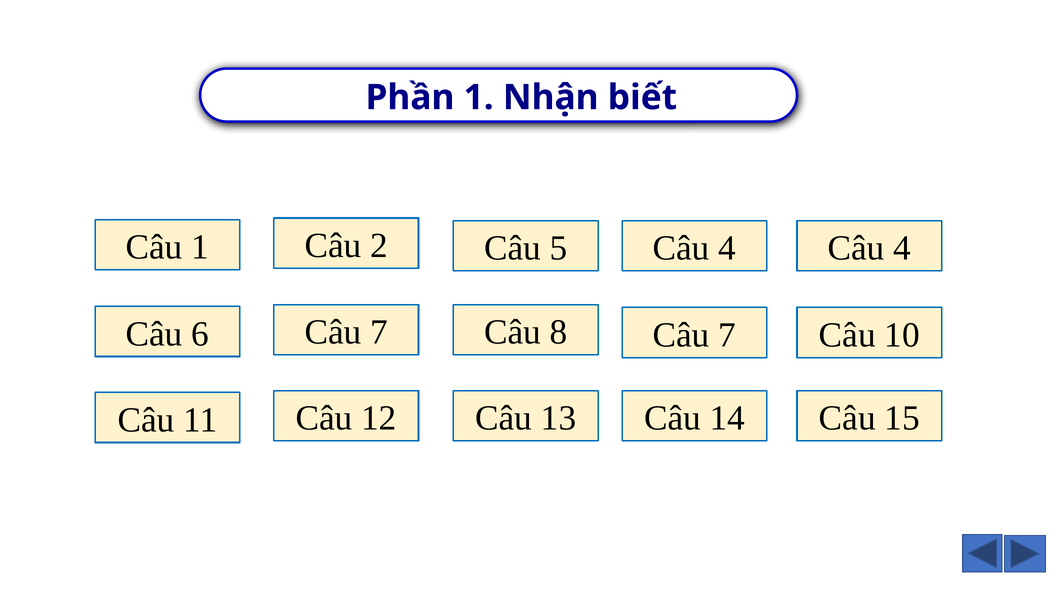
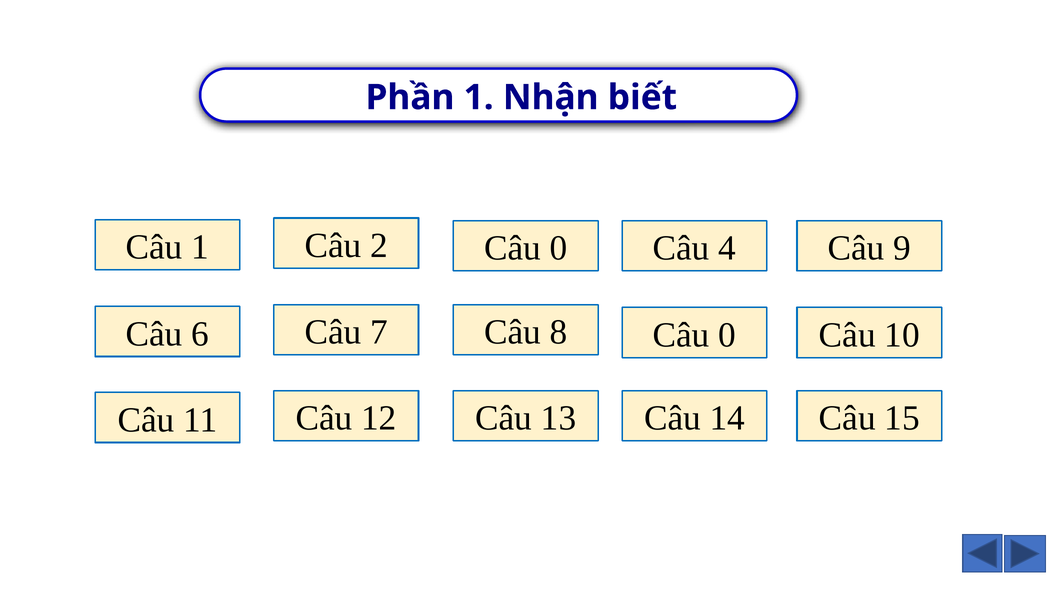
5: 5 -> 0 (558, 248)
4: 4 -> 9 (902, 248)
8 Câu 7: 7 -> 0 (727, 335)
